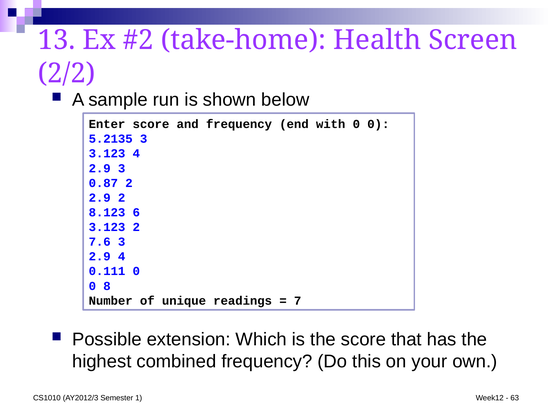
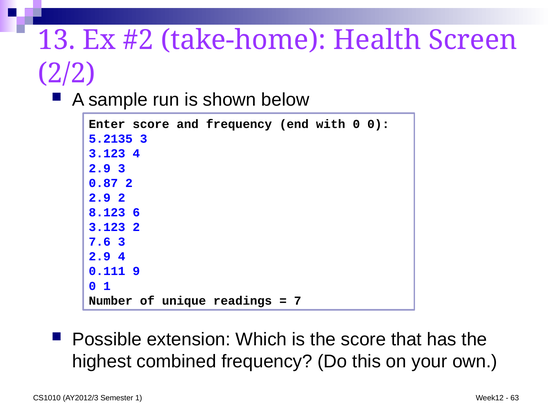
0.111 0: 0 -> 9 (136, 271)
0 8: 8 -> 1 (107, 286)
